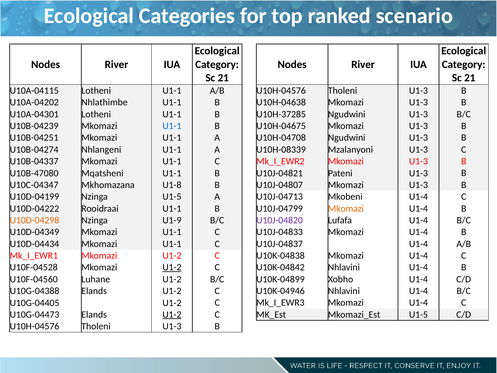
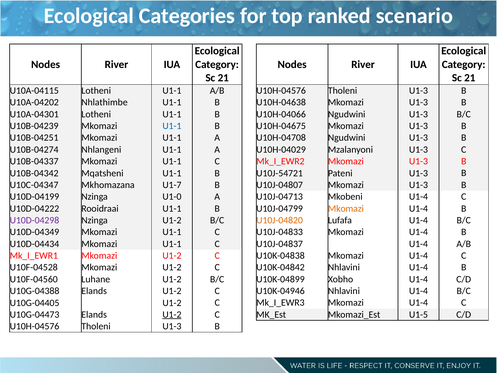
U10H-37285: U10H-37285 -> U10H-04066 (281, 114)
U10H-08339: U10H-08339 -> U10H-04029 (281, 149)
U10J-04821: U10J-04821 -> U10J-54721 (280, 173)
U10B-47080: U10B-47080 -> U10B-04342 (34, 173)
U1-8: U1-8 -> U1-7 (172, 185)
Nzinga U1-5: U1-5 -> U1-0 (172, 197)
U10D-04298 colour: orange -> purple (34, 220)
Nzinga U1-9: U1-9 -> U1-2 (172, 220)
U10J-04820 colour: purple -> orange (280, 220)
U1-2 underline: present -> none (172, 267)
